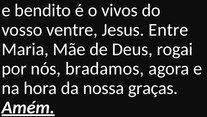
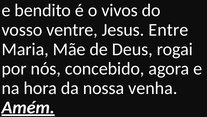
bradamos: bradamos -> concebido (105, 68)
graças: graças -> venha (153, 88)
